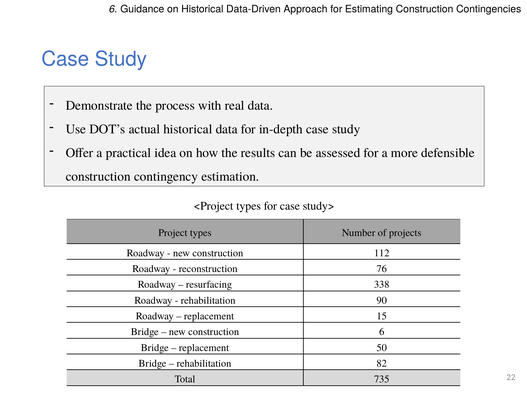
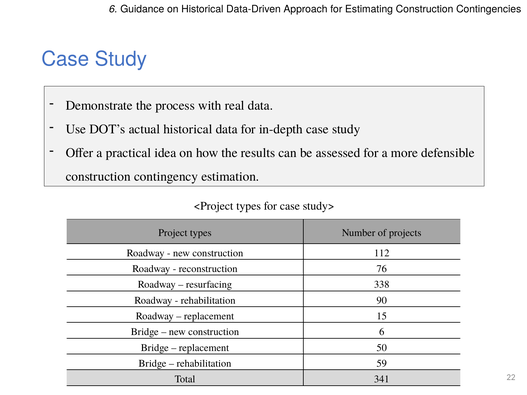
82: 82 -> 59 (382, 364)
735: 735 -> 341 (382, 380)
